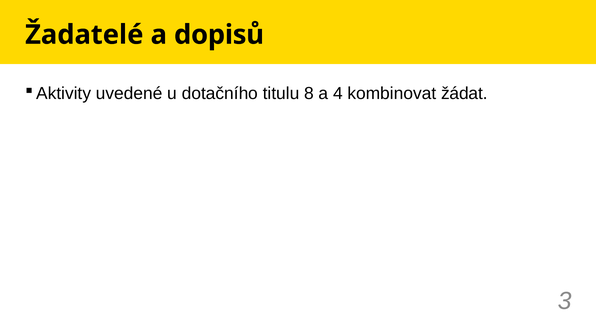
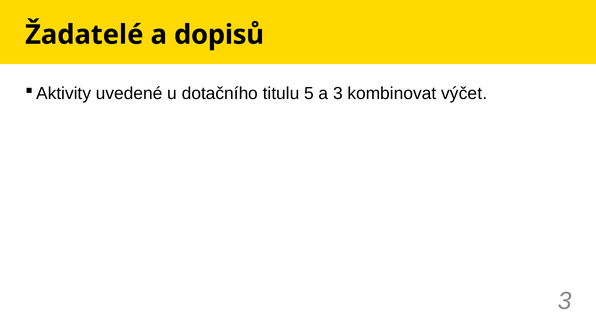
8: 8 -> 5 (309, 94)
a 4: 4 -> 3 (338, 94)
žádat: žádat -> výčet (464, 94)
